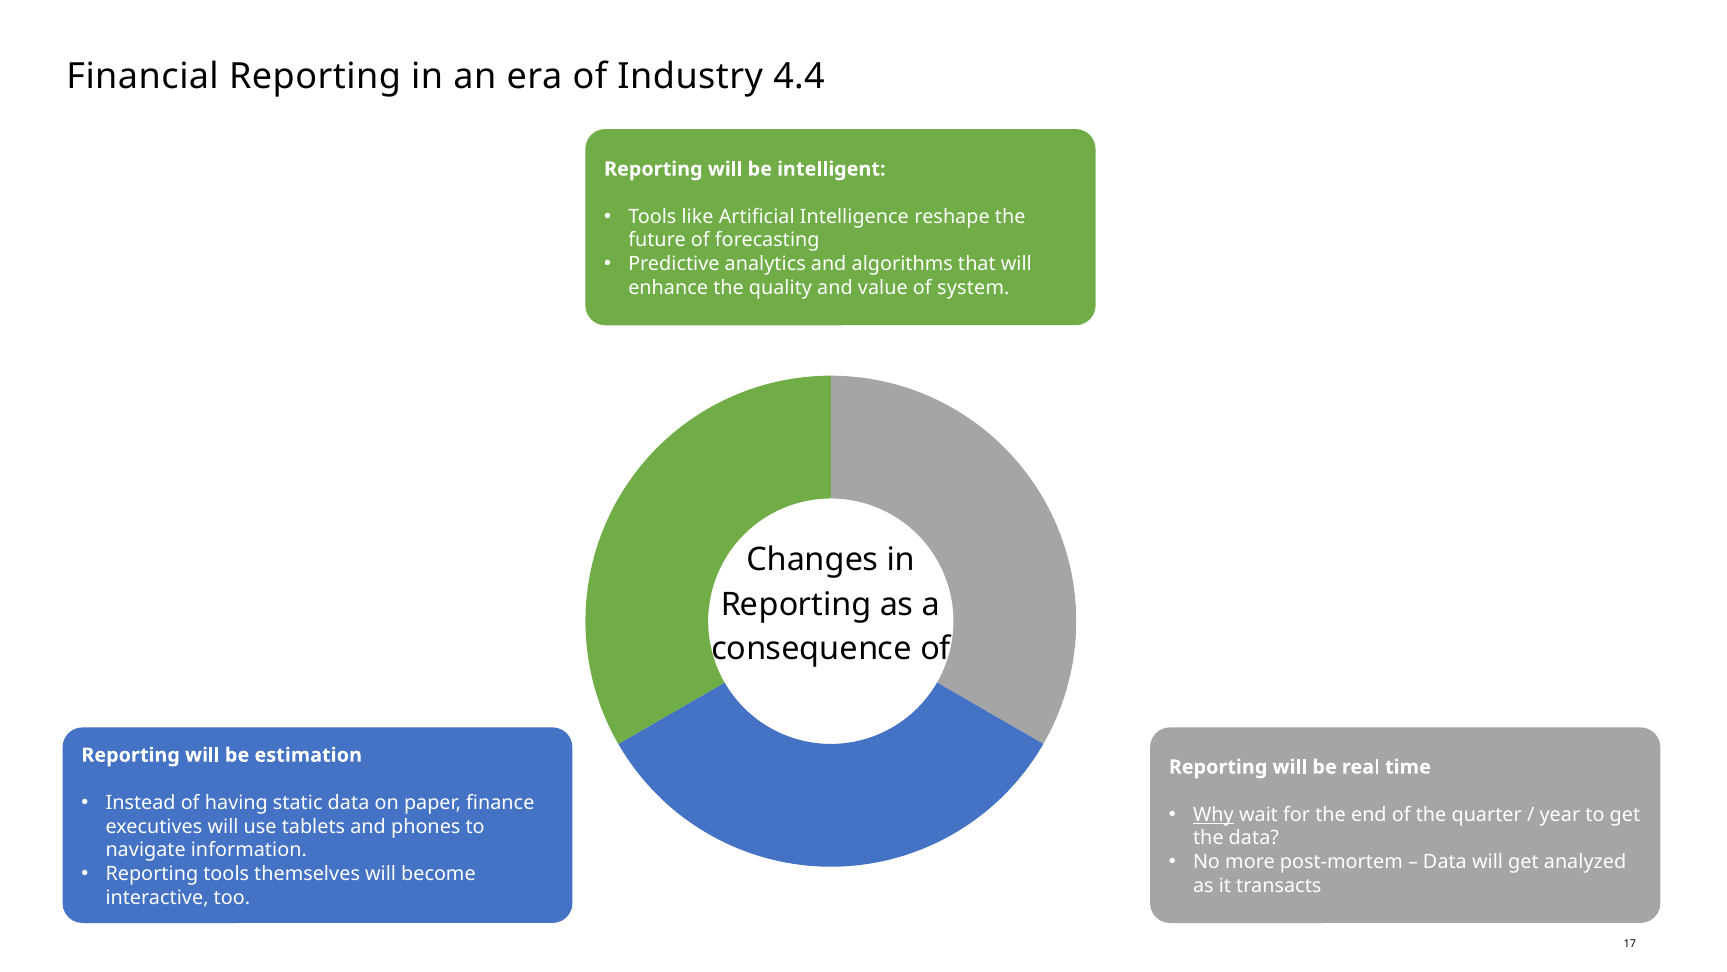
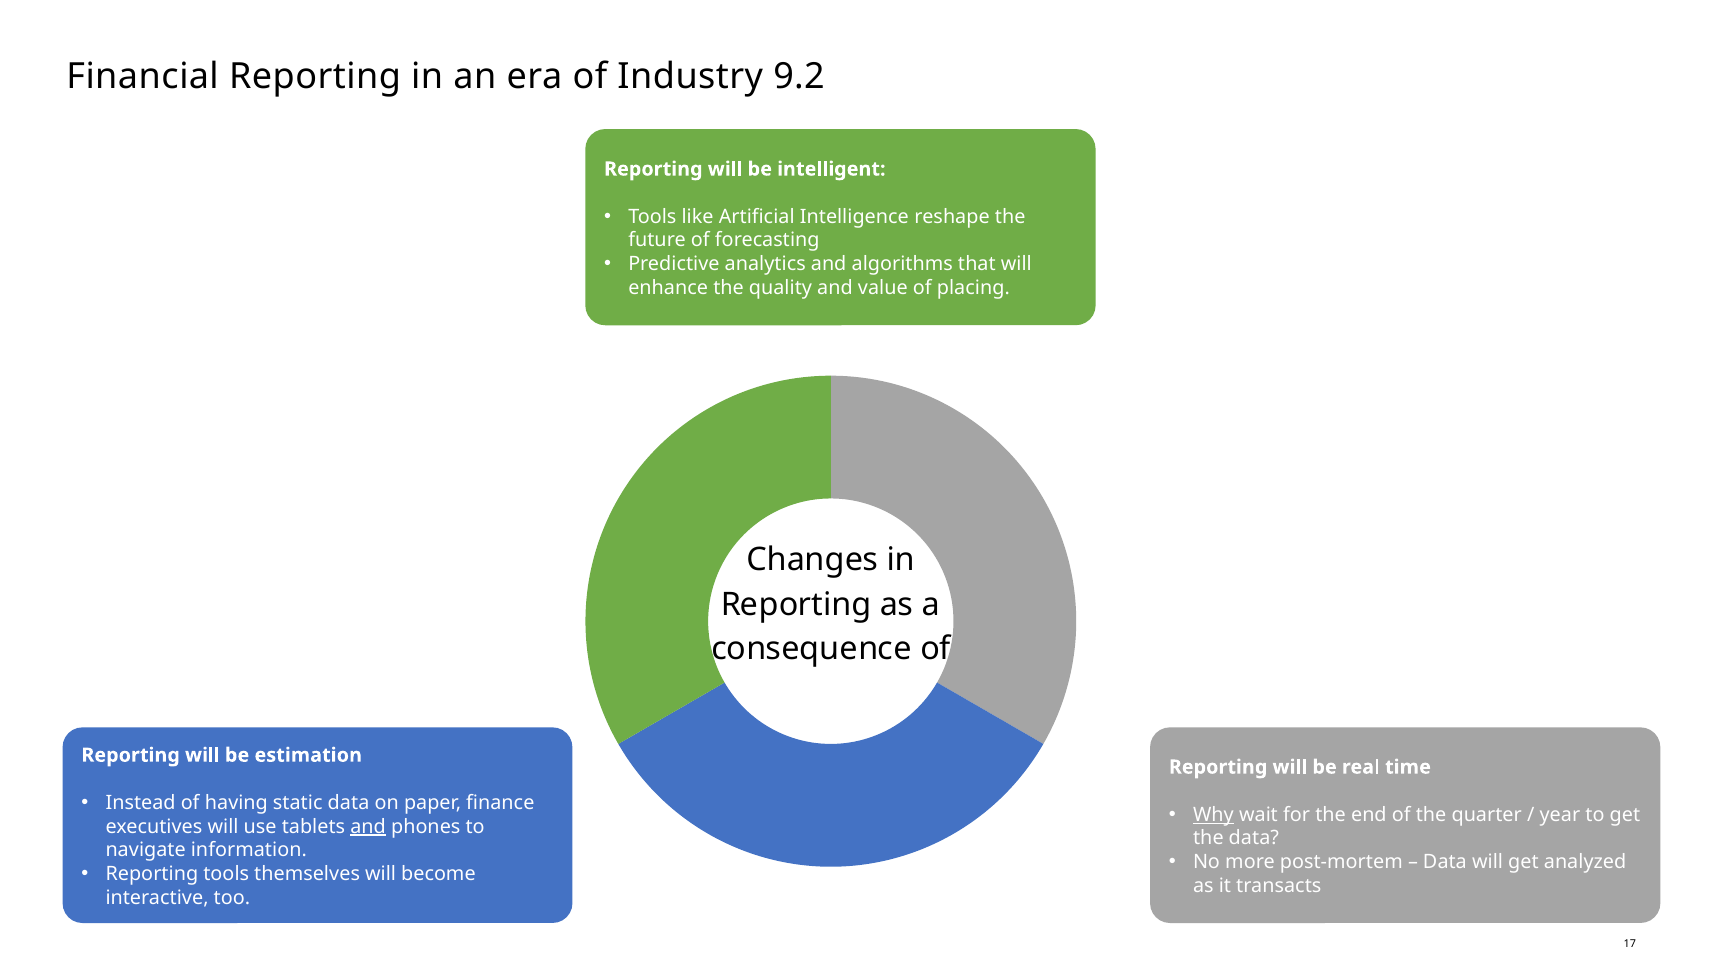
4.4: 4.4 -> 9.2 (799, 76)
system: system -> placing (973, 288)
and underline: none -> present (368, 826)
